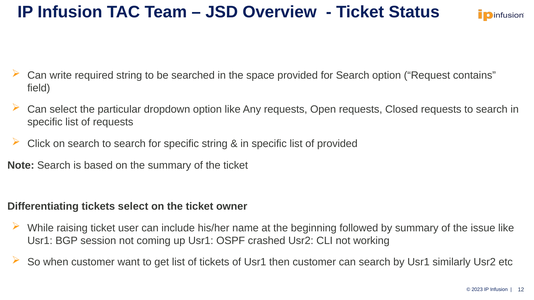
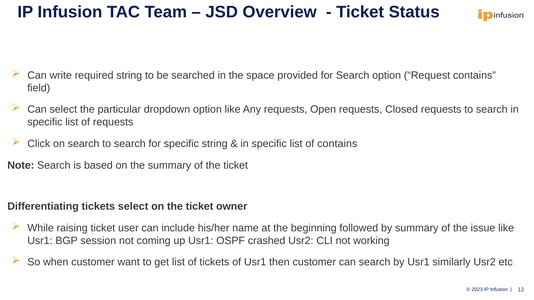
of provided: provided -> contains (337, 144)
